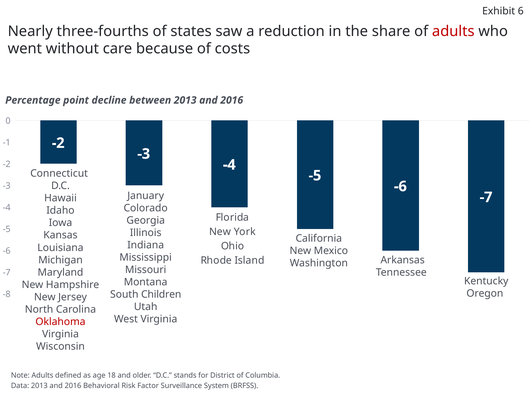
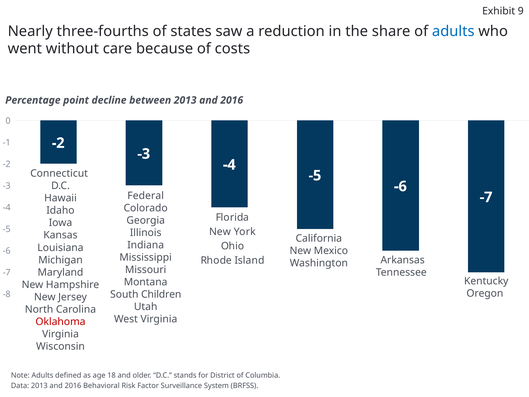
6: 6 -> 9 (521, 11)
adults colour: red -> blue (453, 31)
January: January -> Federal (146, 196)
